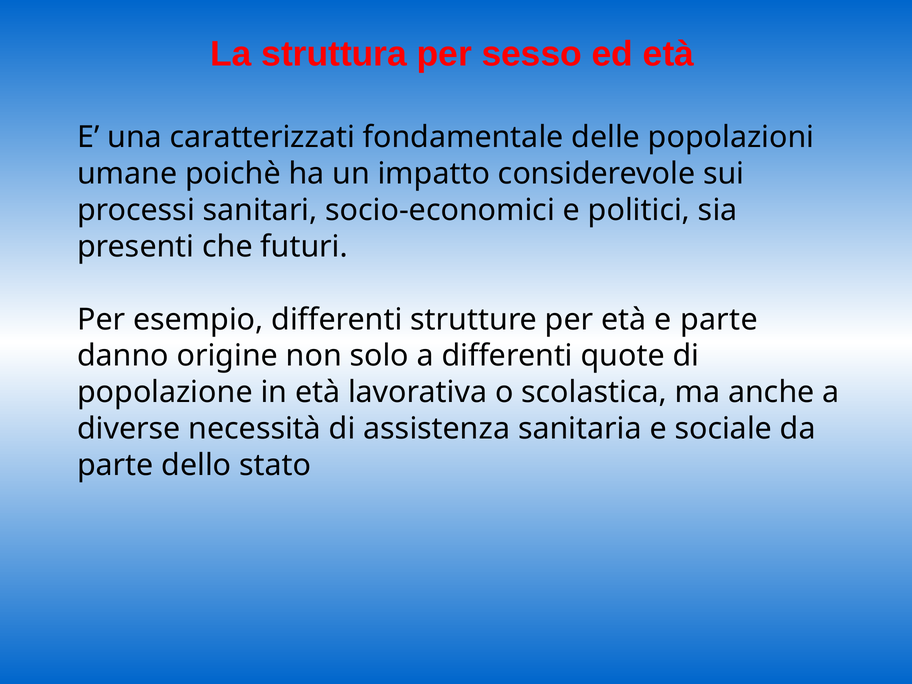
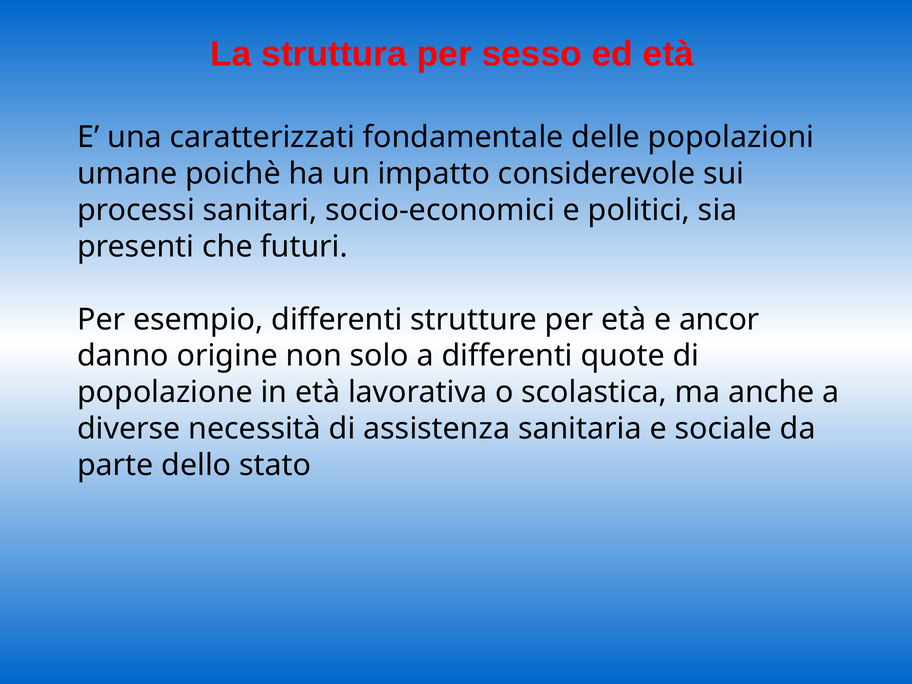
e parte: parte -> ancor (719, 319)
